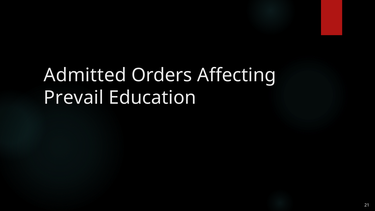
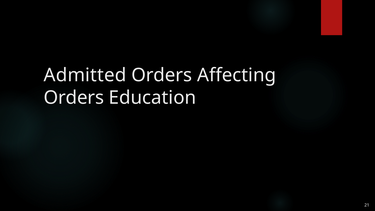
Prevail: Prevail -> Orders (74, 98)
